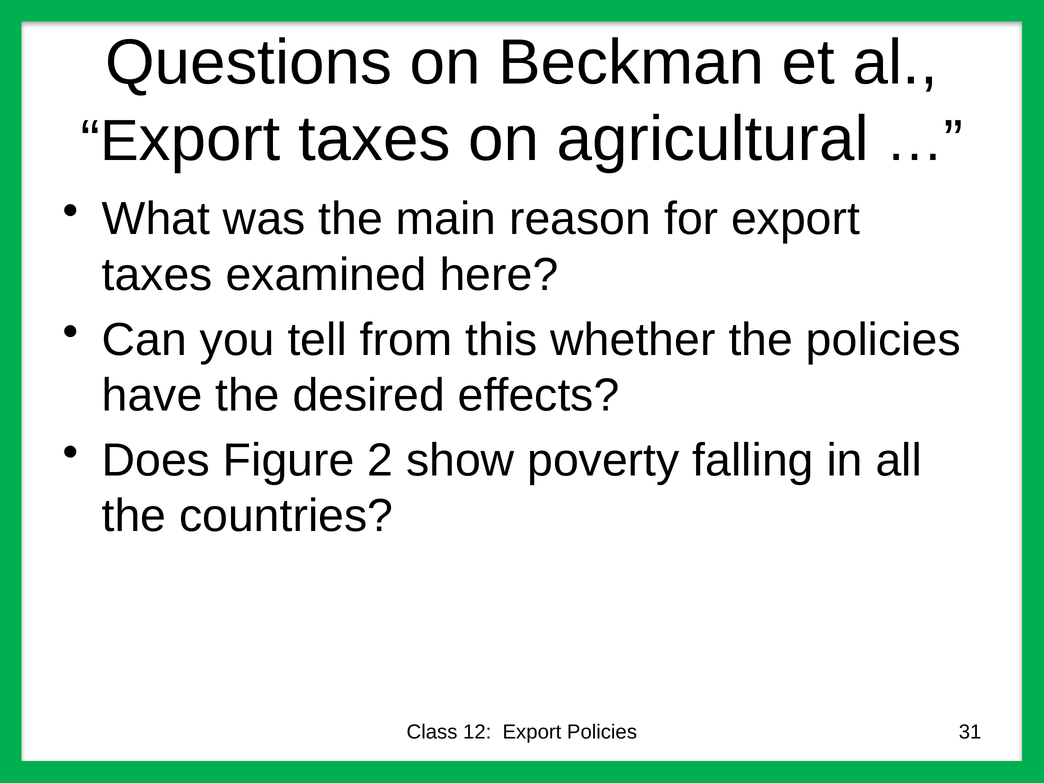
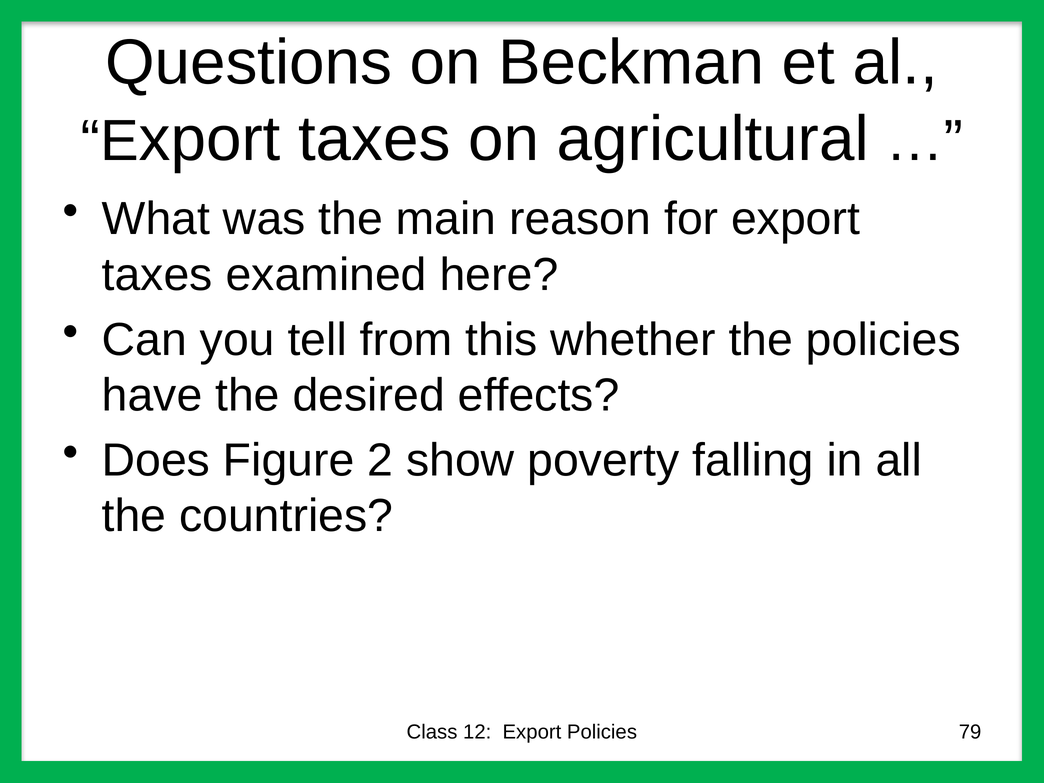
31: 31 -> 79 (970, 732)
